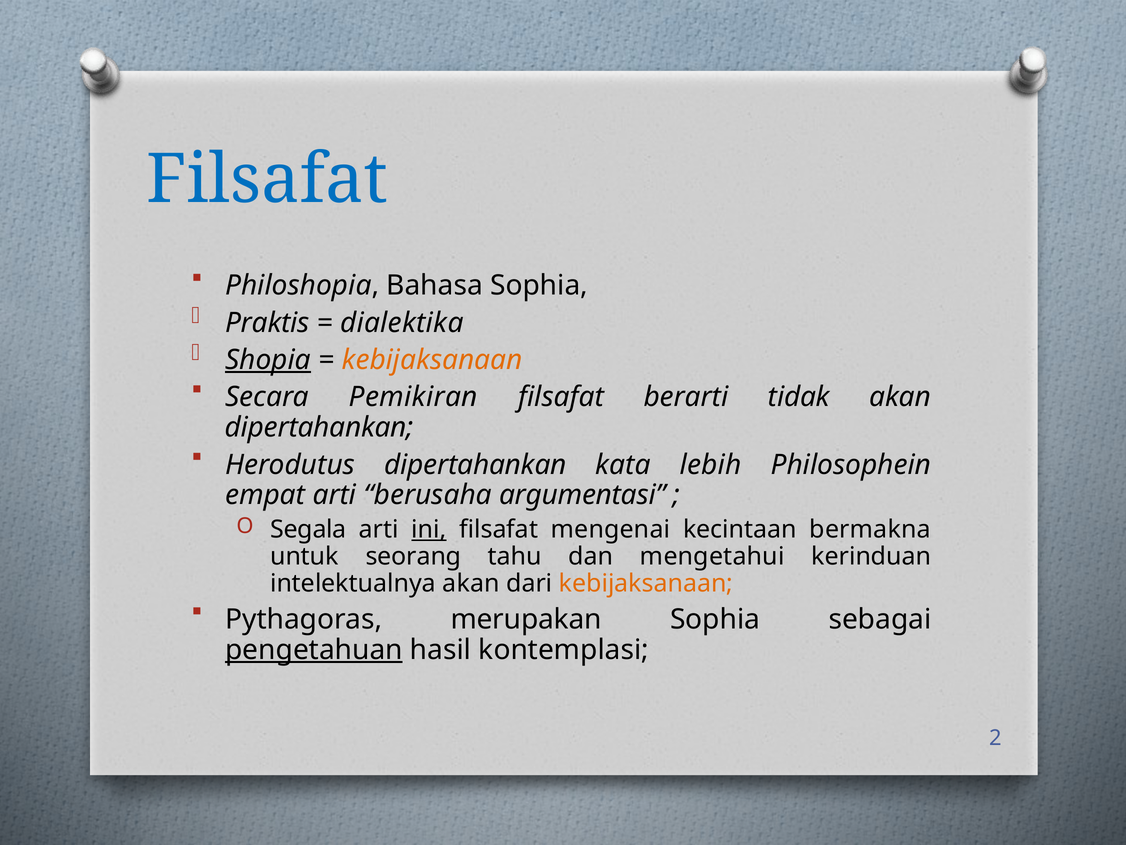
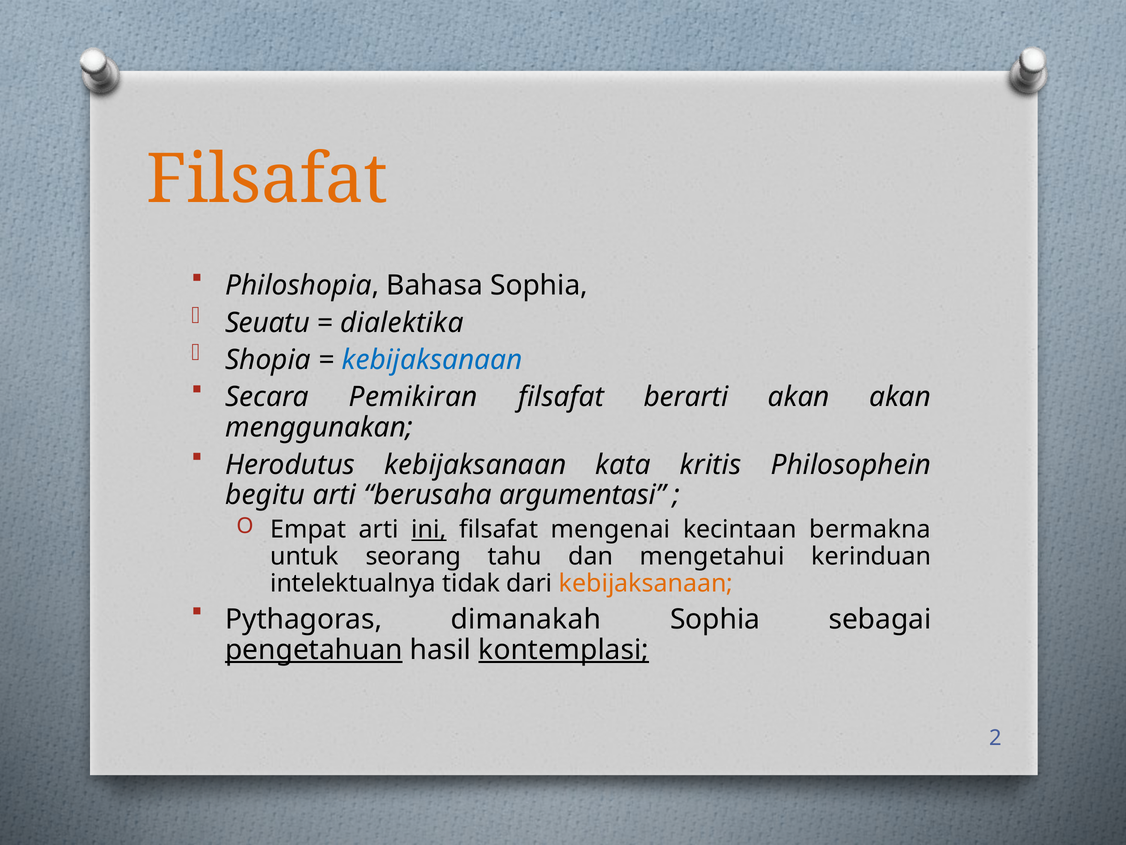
Filsafat colour: blue -> orange (267, 179)
Praktis: Praktis -> Seuatu (267, 323)
Shopia underline: present -> none (268, 360)
kebijaksanaan colour: orange -> blue (432, 360)
berarti tidak: tidak -> akan (799, 397)
dipertahankan: dipertahankan -> menggunakan (319, 427)
Herodutus dipertahankan: dipertahankan -> kebijaksanaan (475, 464)
lebih: lebih -> kritis (711, 464)
empat: empat -> begitu (265, 495)
Segala: Segala -> Empat (308, 529)
intelektualnya akan: akan -> tidak (471, 583)
merupakan: merupakan -> dimanakah (526, 619)
kontemplasi underline: none -> present (564, 650)
